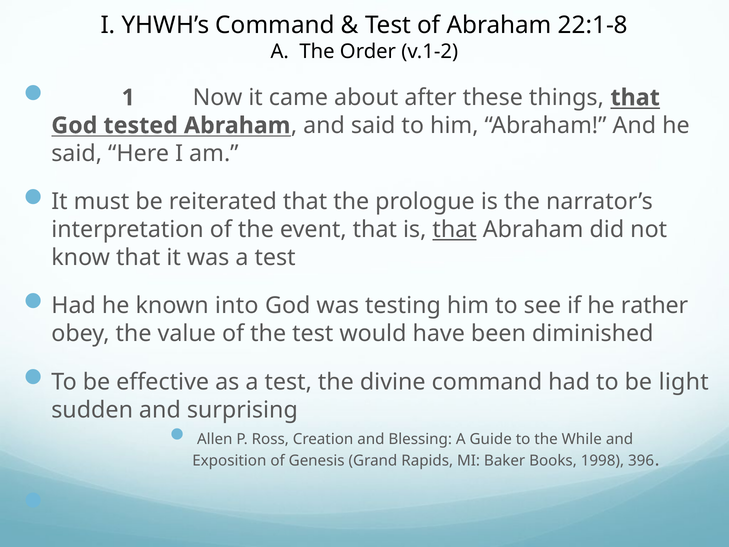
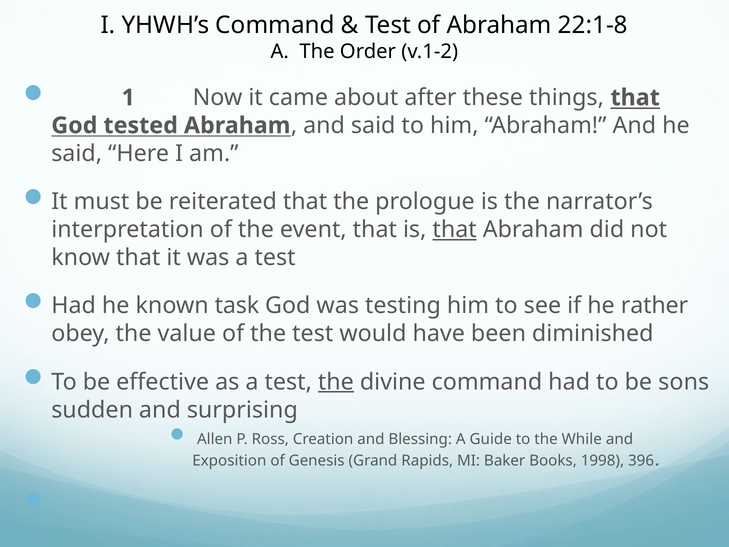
into: into -> task (237, 306)
the underline: none -> present (336, 382)
light: light -> sons (684, 382)
